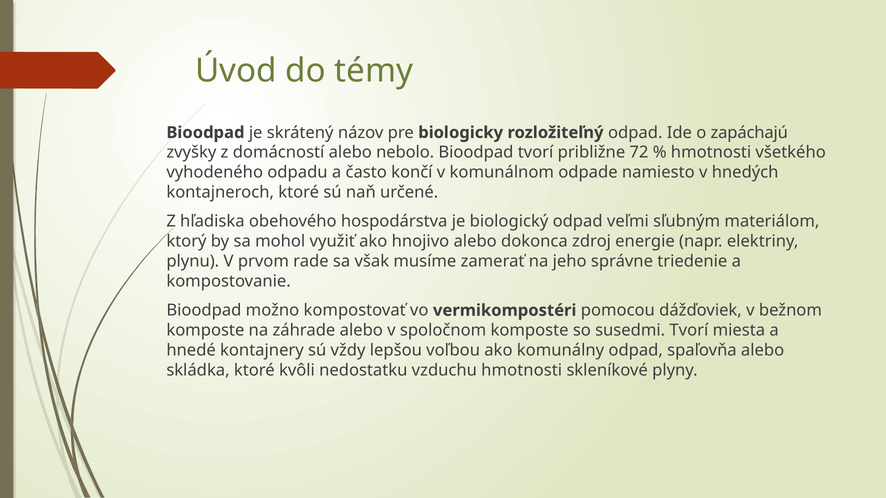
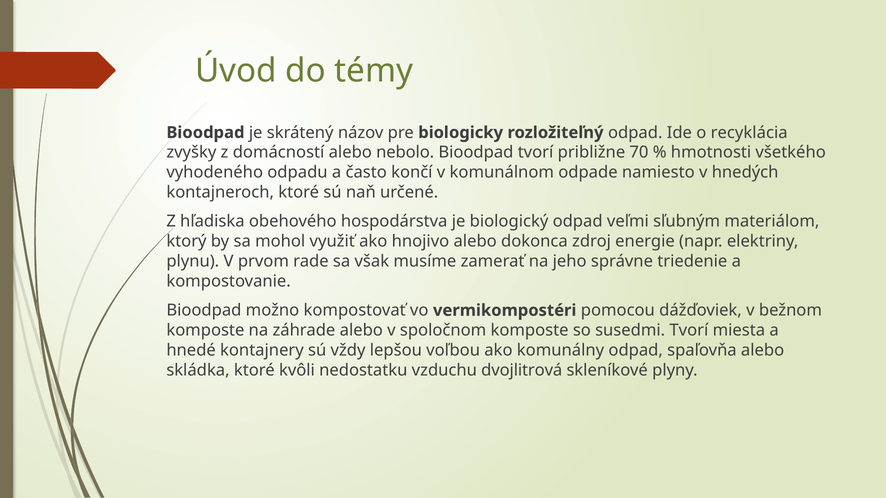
zapáchajú: zapáchajú -> recyklácia (749, 133)
72: 72 -> 70 (639, 153)
vzduchu hmotnosti: hmotnosti -> dvojlitrová (522, 370)
